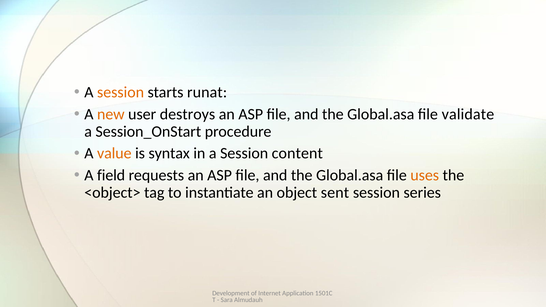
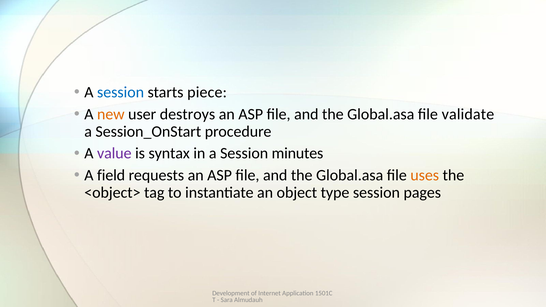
session colour: orange -> blue (121, 92)
runat: runat -> piece (207, 92)
value colour: orange -> purple (114, 153)
content: content -> minutes (297, 153)
sent: sent -> type (335, 193)
series: series -> pages (422, 193)
